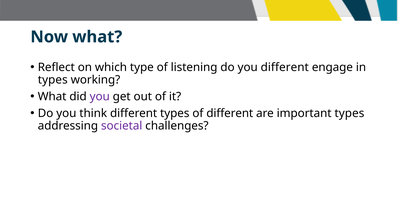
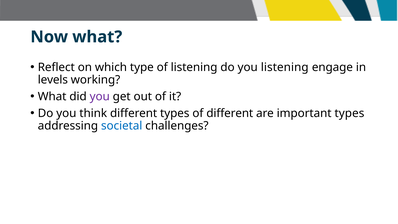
you different: different -> listening (285, 67)
types: types -> levels (53, 80)
societal colour: purple -> blue (122, 126)
